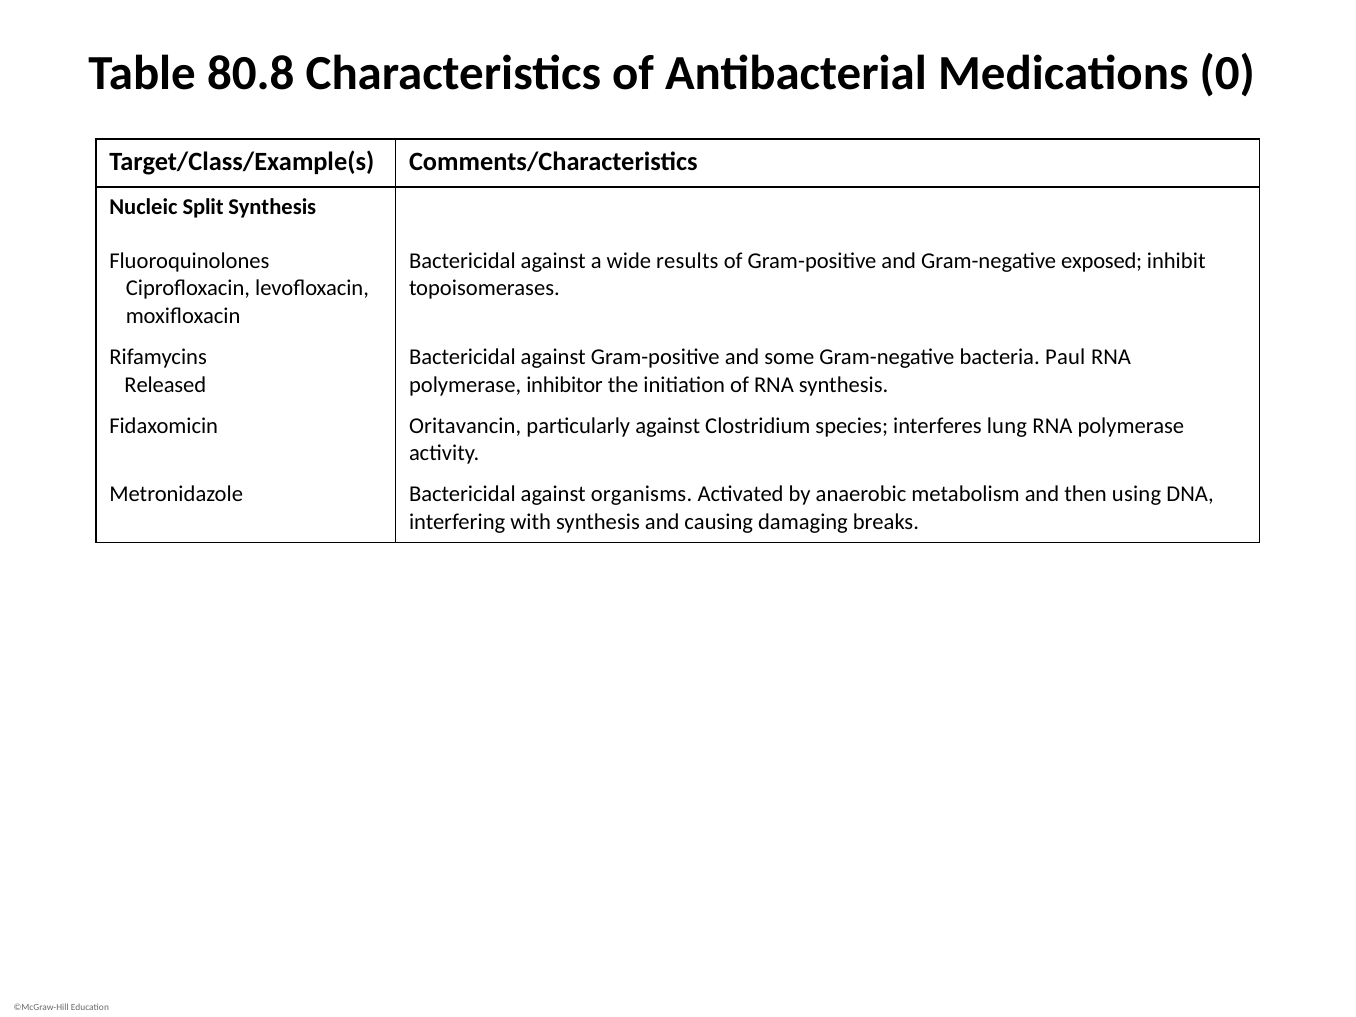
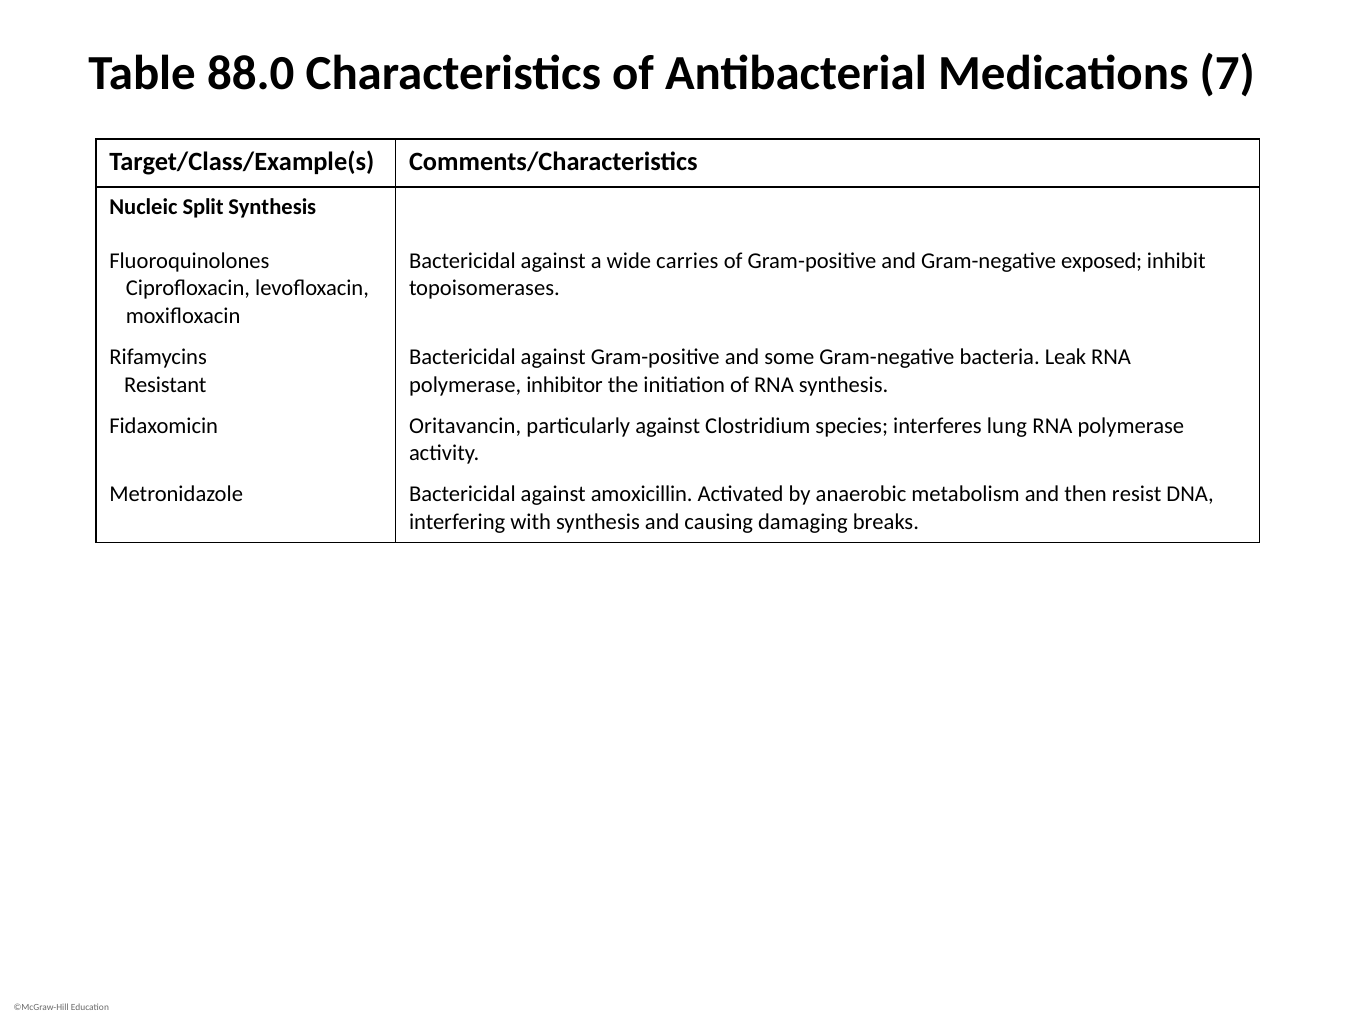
80.8: 80.8 -> 88.0 (251, 73)
0: 0 -> 7 (1227, 73)
results: results -> carries (687, 261)
Paul: Paul -> Leak (1066, 357)
Released: Released -> Resistant (165, 385)
organisms: organisms -> amoxicillin (642, 494)
using: using -> resist (1137, 494)
